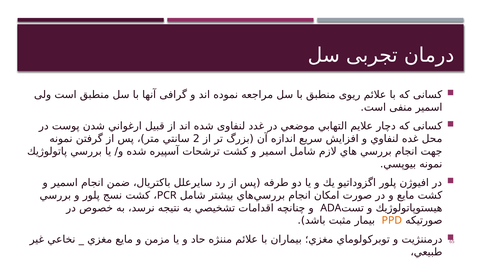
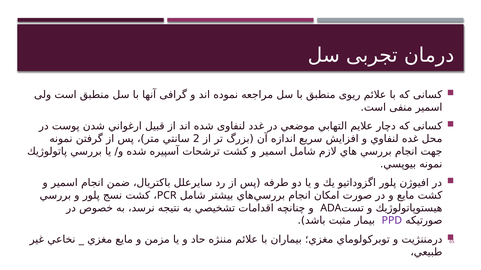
PPD colour: orange -> purple (392, 221)
